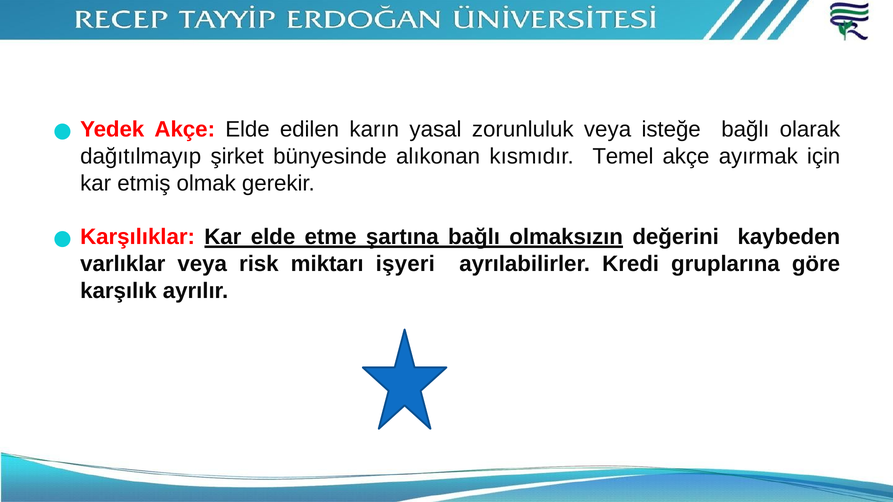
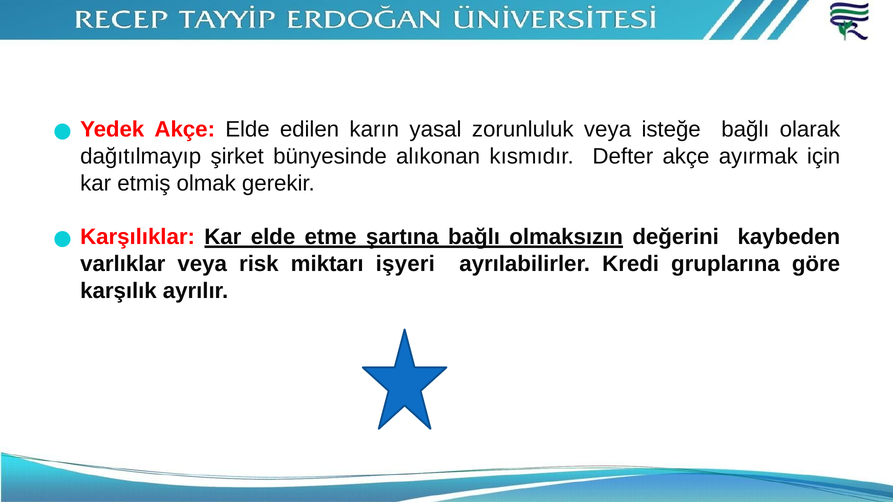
Temel: Temel -> Defter (623, 156)
